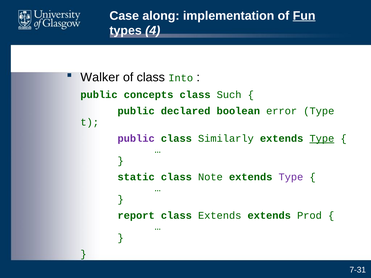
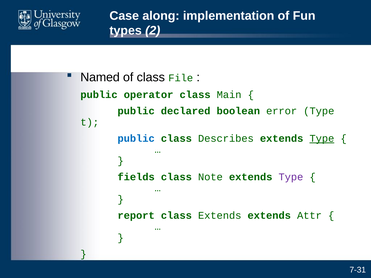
Fun underline: present -> none (304, 16)
4: 4 -> 2 (153, 31)
Walker: Walker -> Named (100, 77)
Into: Into -> File (181, 78)
concepts: concepts -> operator (149, 95)
Such: Such -> Main (229, 95)
public colour: purple -> blue (136, 139)
Similarly: Similarly -> Describes (226, 139)
static: static -> fields (136, 177)
Prod: Prod -> Attr (309, 216)
